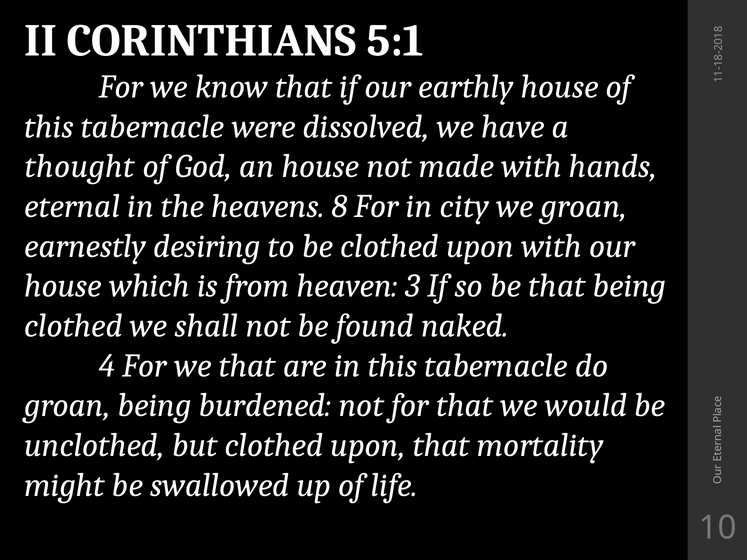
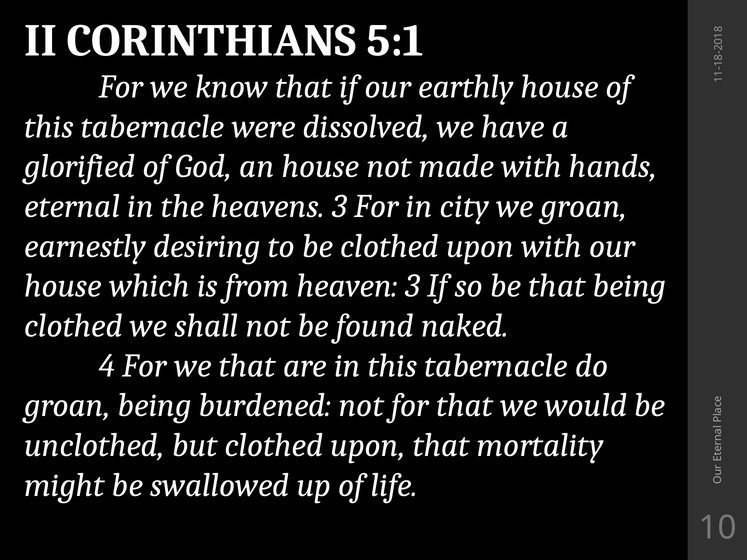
thought: thought -> glorified (80, 167)
heavens 8: 8 -> 3 (339, 206)
